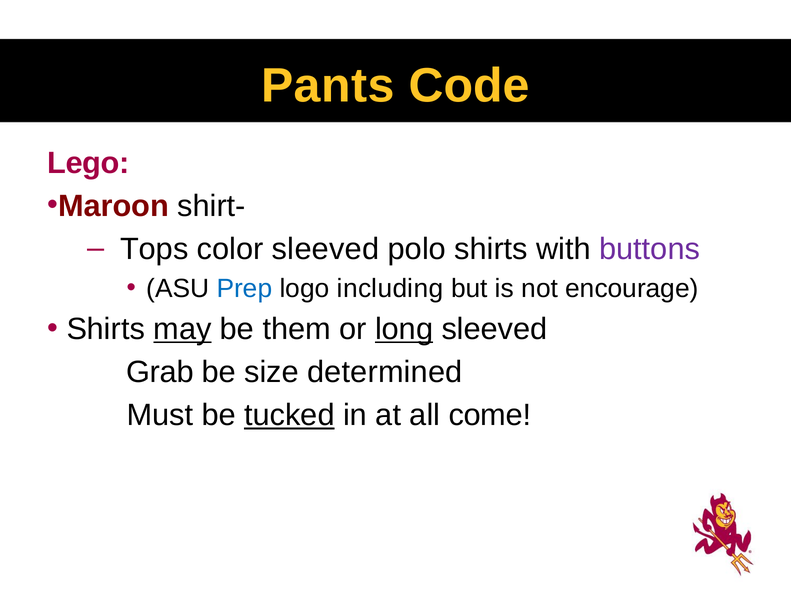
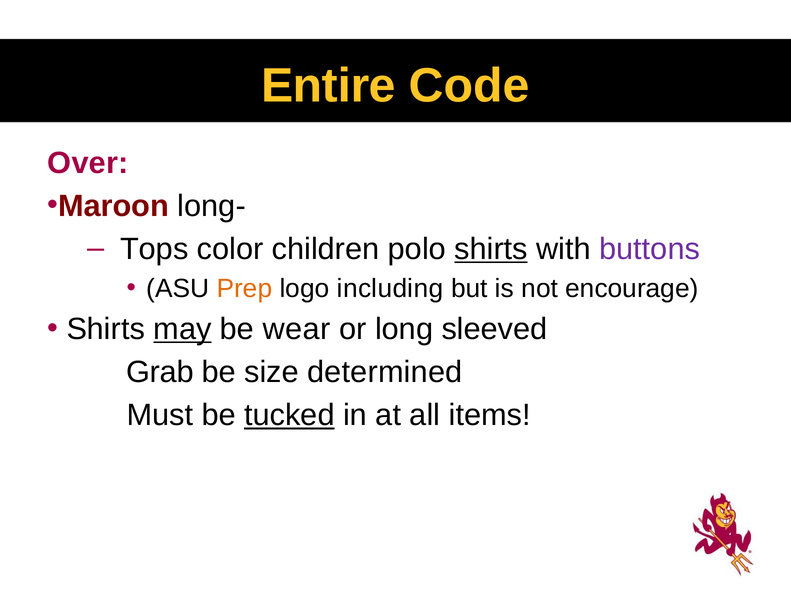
Pants: Pants -> Entire (328, 86)
Lego: Lego -> Over (88, 163)
shirt-: shirt- -> long- (212, 206)
color sleeved: sleeved -> children (326, 249)
shirts underline: none -> present (491, 249)
Prep colour: blue -> orange (244, 288)
them: them -> wear (297, 329)
long underline: present -> none (404, 329)
come: come -> items (490, 415)
